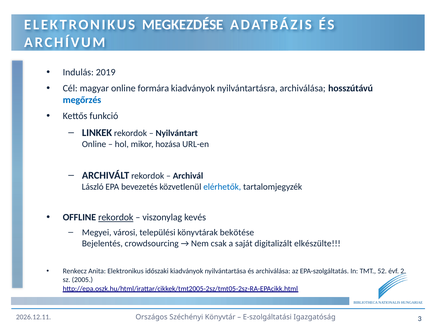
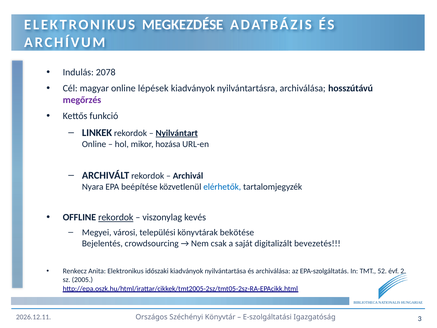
2019: 2019 -> 2078 (106, 72)
formára: formára -> lépések (153, 88)
megőrzés colour: blue -> purple (82, 100)
Nyilvántart underline: none -> present (177, 133)
László: László -> Nyara (93, 187)
bevezetés: bevezetés -> beépítése (139, 187)
elkészülte: elkészülte -> bevezetés (317, 243)
